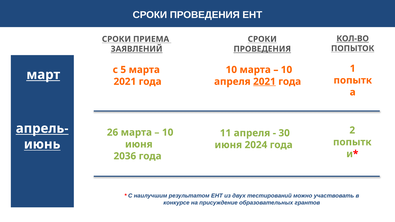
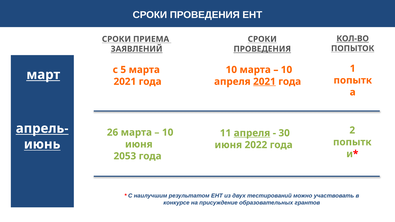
апреля underline: none -> present (252, 133)
2024: 2024 -> 2022 (256, 145)
2036: 2036 -> 2053 (125, 156)
